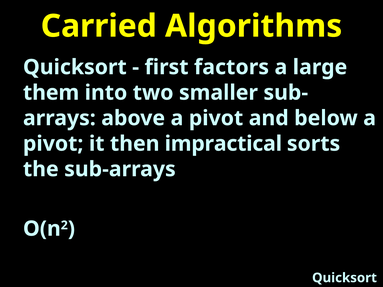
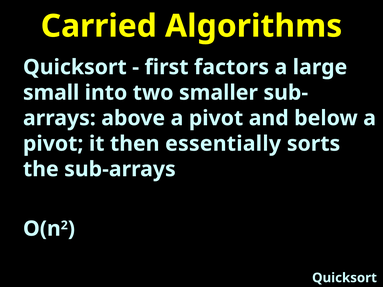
them: them -> small (51, 93)
impractical: impractical -> essentially (223, 144)
